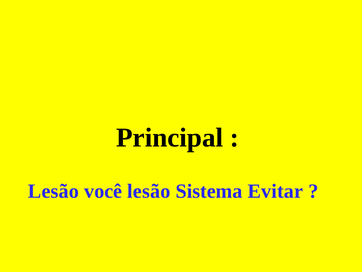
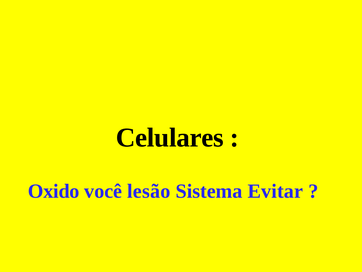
Principal: Principal -> Celulares (170, 137)
Lesão: Lesão -> Oxido (54, 191)
